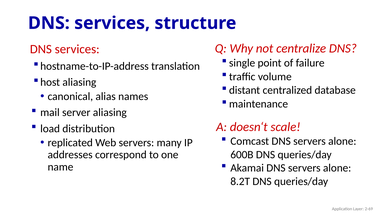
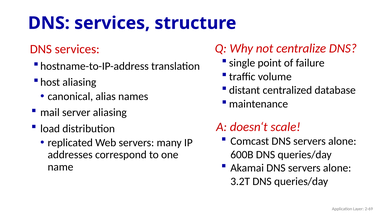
8.2T: 8.2T -> 3.2T (240, 181)
